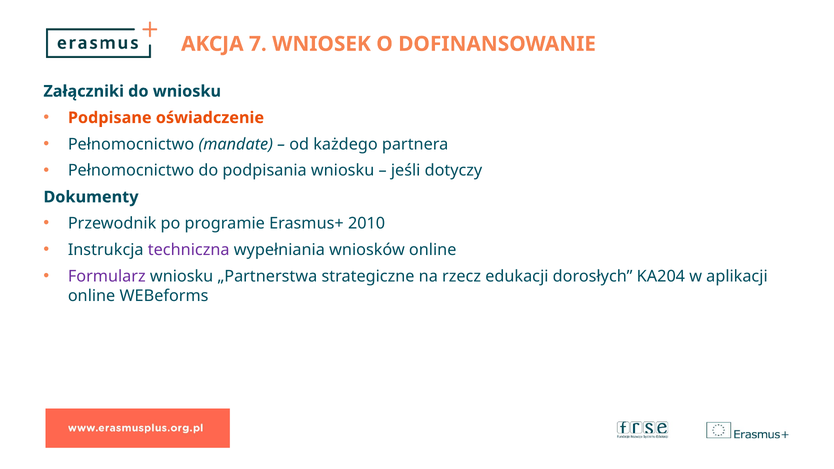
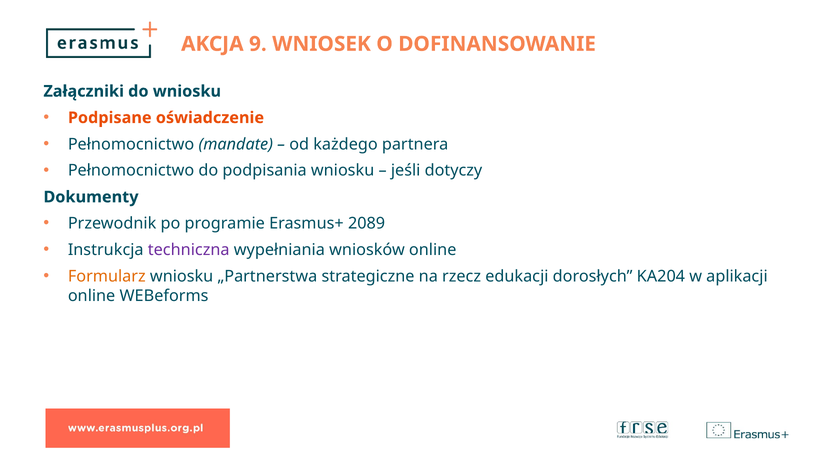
7: 7 -> 9 (258, 44)
2010: 2010 -> 2089 (367, 224)
Formularz colour: purple -> orange (107, 276)
